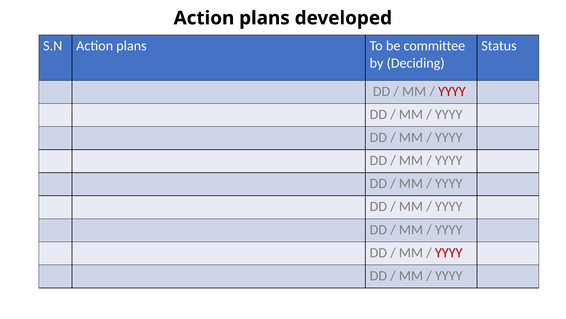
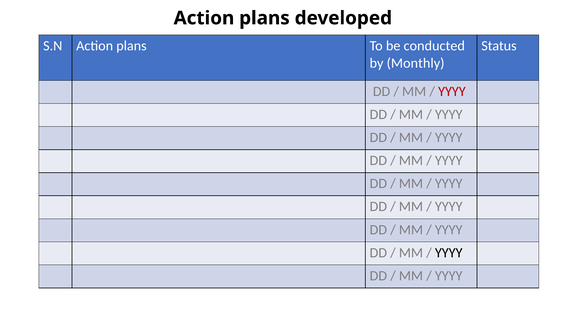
committee: committee -> conducted (434, 46)
Deciding: Deciding -> Monthly (416, 63)
YYYY colour: red -> black (449, 252)
